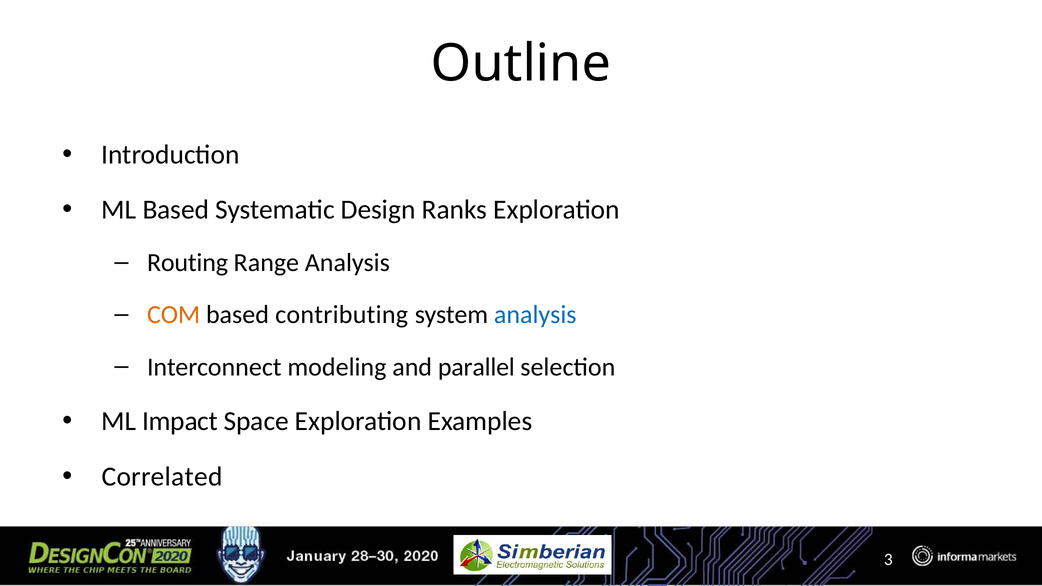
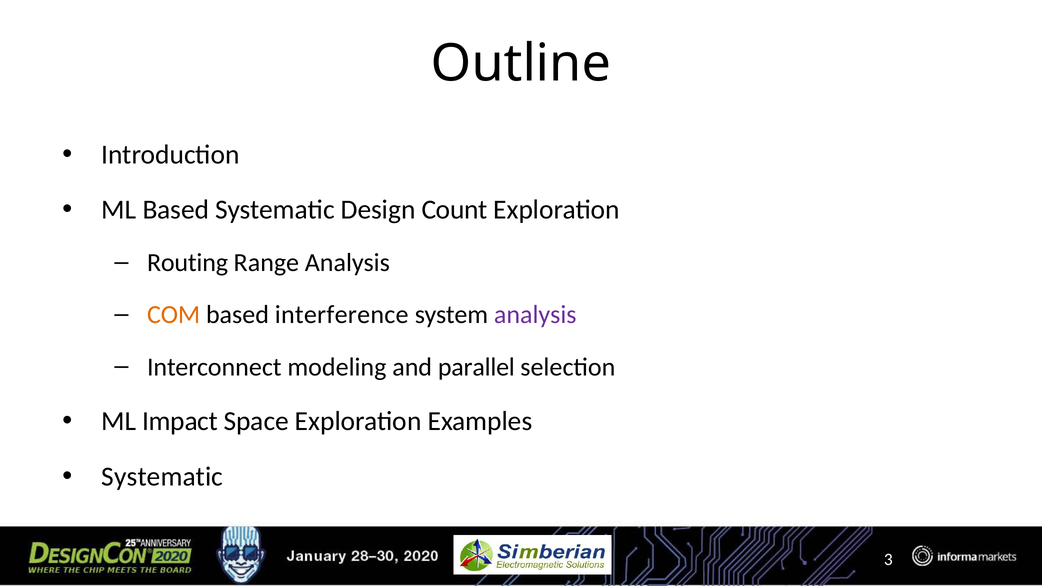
Ranks: Ranks -> Count (455, 210)
contributing: contributing -> interference (342, 315)
analysis colour: blue -> purple (535, 315)
Correlated: Correlated -> Systematic (162, 477)
